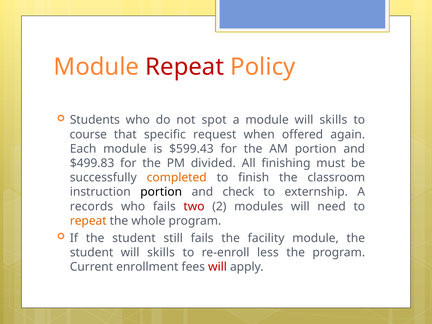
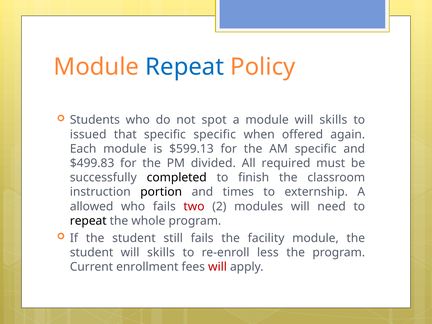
Repeat colour: red -> blue (185, 67)
course: course -> issued (88, 134)
specific request: request -> specific (215, 134)
$599.43: $599.43 -> $599.13 (191, 149)
AM portion: portion -> specific (316, 149)
finishing: finishing -> required (286, 163)
completed colour: orange -> black (177, 178)
check: check -> times (238, 192)
records: records -> allowed (92, 206)
repeat colour: orange -> black (88, 221)
